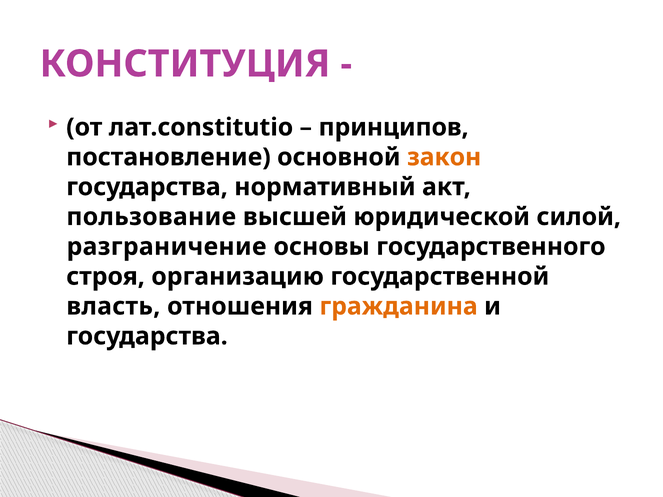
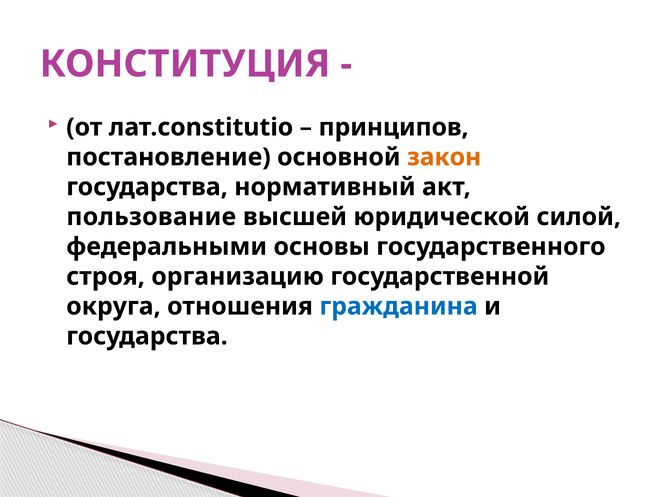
разграничение: разграничение -> федеральными (167, 247)
власть: власть -> округа (113, 307)
гражданина colour: orange -> blue (399, 307)
